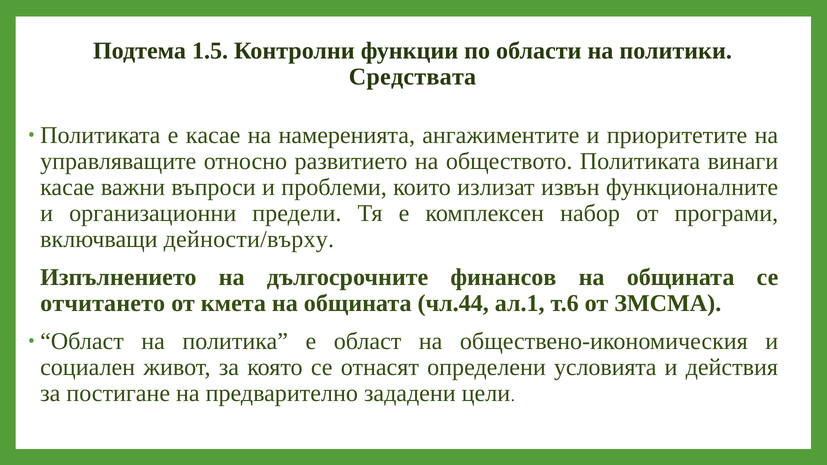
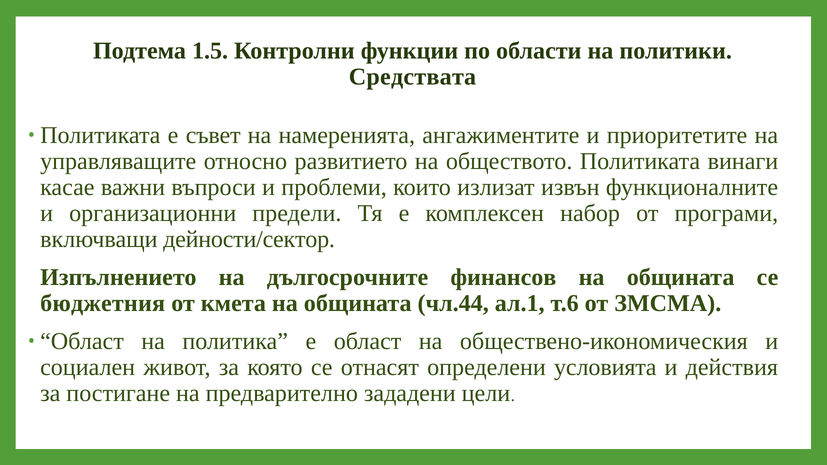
е касае: касае -> съвет (213, 135)
дейности/върху: дейности/върху -> дейности/сектор (249, 239)
отчитането: отчитането -> бюджетния (103, 303)
